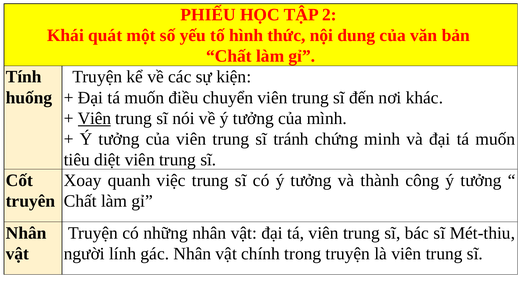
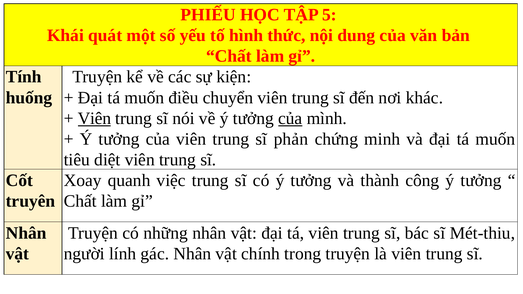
2: 2 -> 5 (329, 15)
của underline: none -> present (290, 118)
tránh: tránh -> phản (291, 139)
